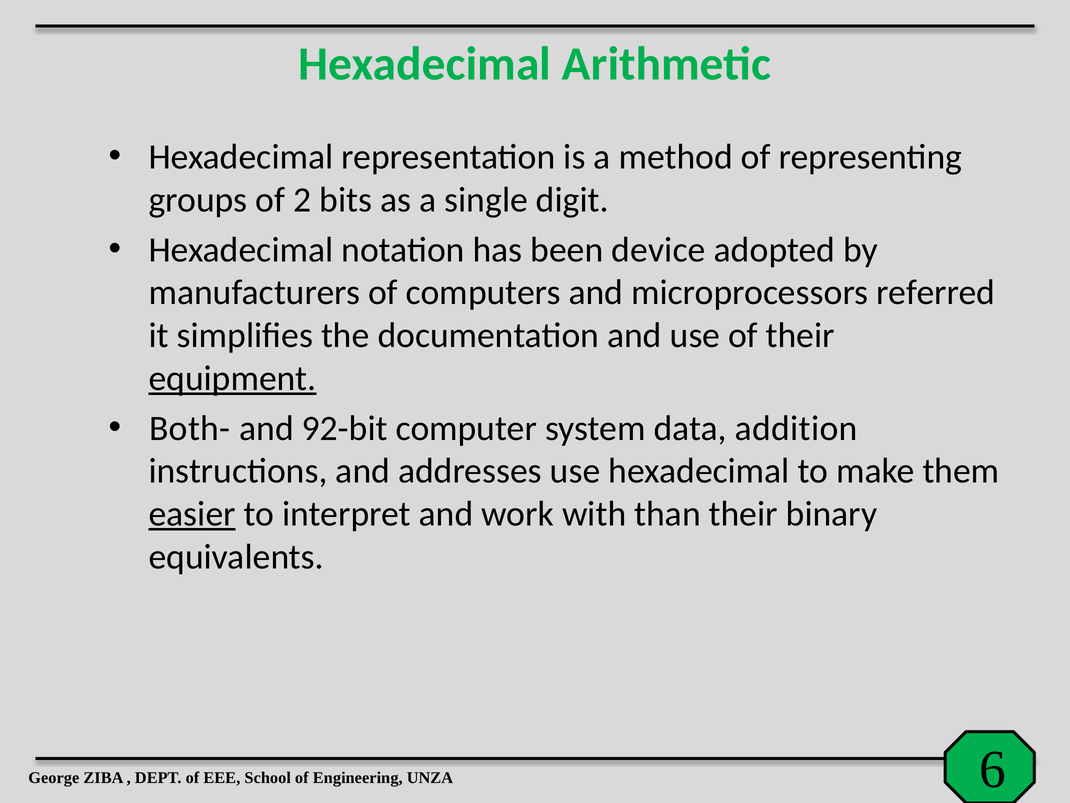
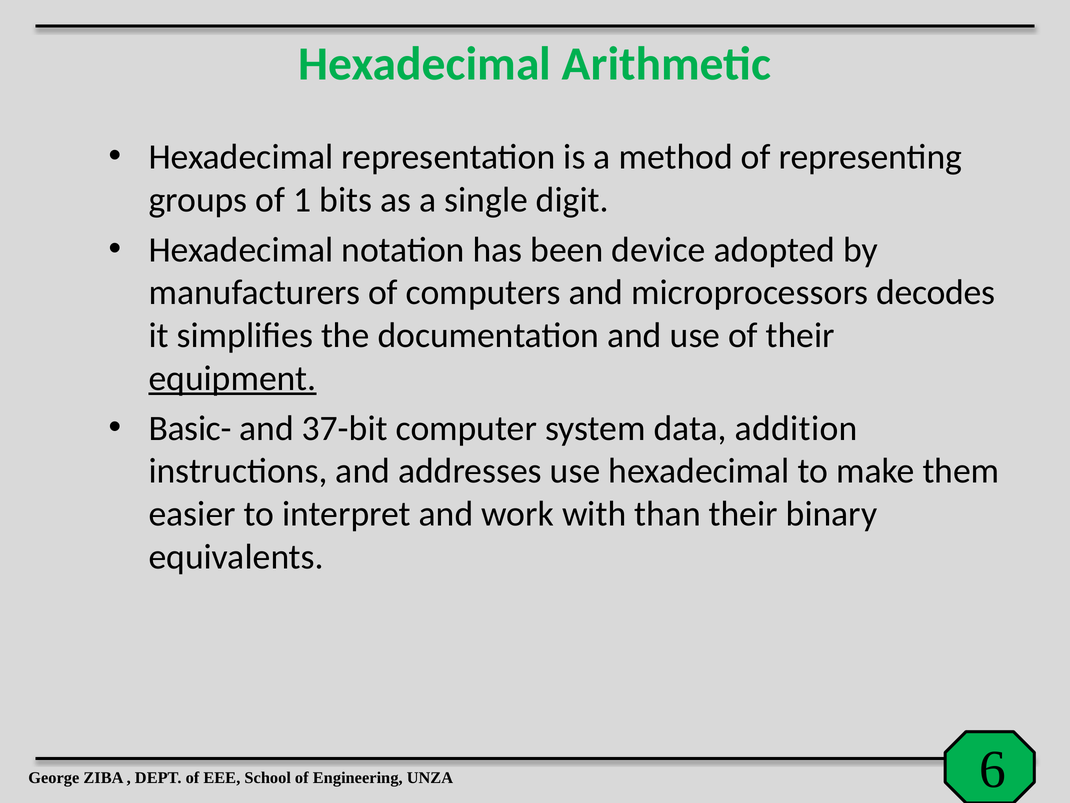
2: 2 -> 1 (302, 200)
referred: referred -> decodes (936, 293)
Both-: Both- -> Basic- (190, 428)
92-bit: 92-bit -> 37-bit (345, 428)
easier underline: present -> none (192, 514)
